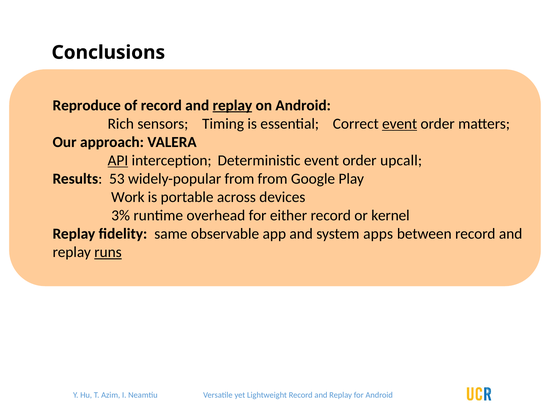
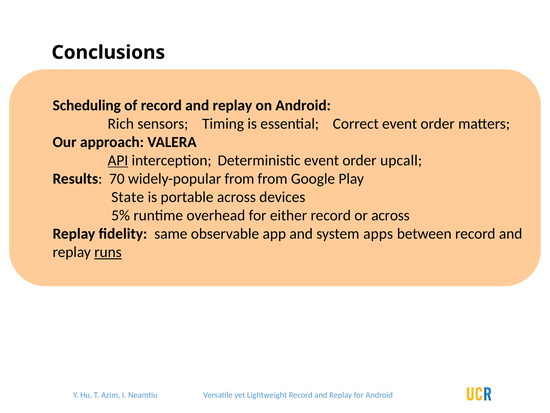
Reproduce: Reproduce -> Scheduling (87, 105)
replay underline: present -> none (232, 105)
event underline: present -> none (400, 124)
53: 53 -> 70 (117, 179)
Work: Work -> State (128, 197)
3%: 3% -> 5% (121, 215)
or kernel: kernel -> across (390, 215)
